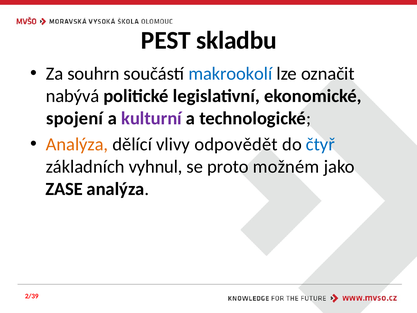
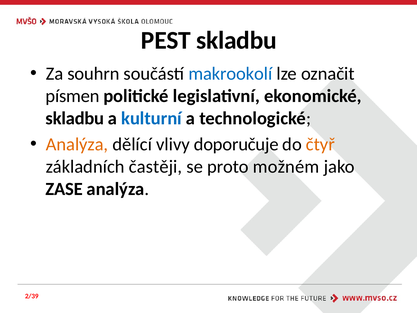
nabývá: nabývá -> písmen (73, 96)
spojení: spojení -> skladbu (75, 118)
kulturní colour: purple -> blue (152, 118)
odpovědět: odpovědět -> doporučuje (236, 144)
čtyř colour: blue -> orange (320, 144)
vyhnul: vyhnul -> častěji (155, 167)
